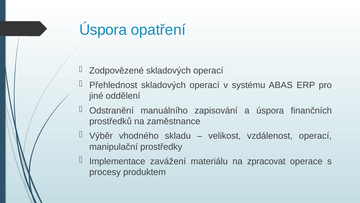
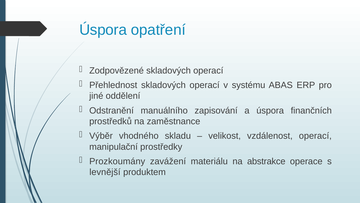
Implementace: Implementace -> Prozkoumány (117, 161)
zpracovat: zpracovat -> abstrakce (266, 161)
procesy: procesy -> levnější (105, 172)
